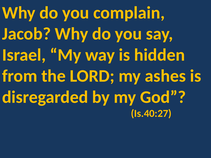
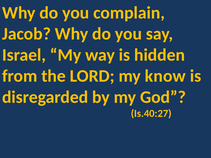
ashes: ashes -> know (165, 76)
